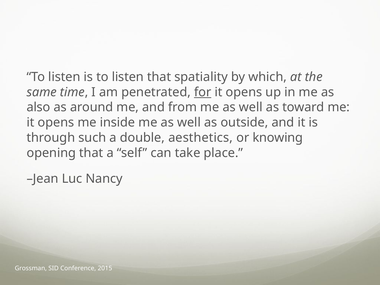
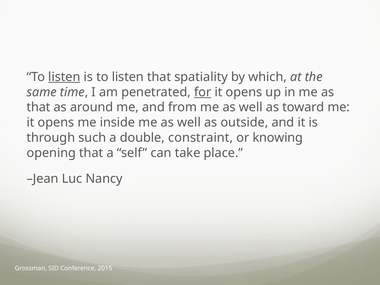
listen underline: none -> present (64, 77)
also: also -> that (38, 107)
aesthetics: aesthetics -> constraint (201, 138)
